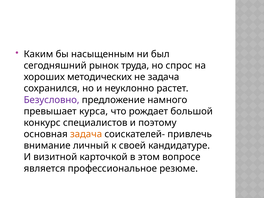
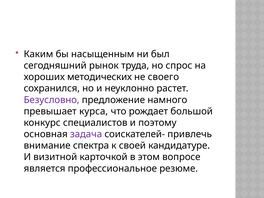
не задача: задача -> своего (163, 77)
задача colour: orange -> purple (86, 134)
личный: личный -> спектра (91, 146)
